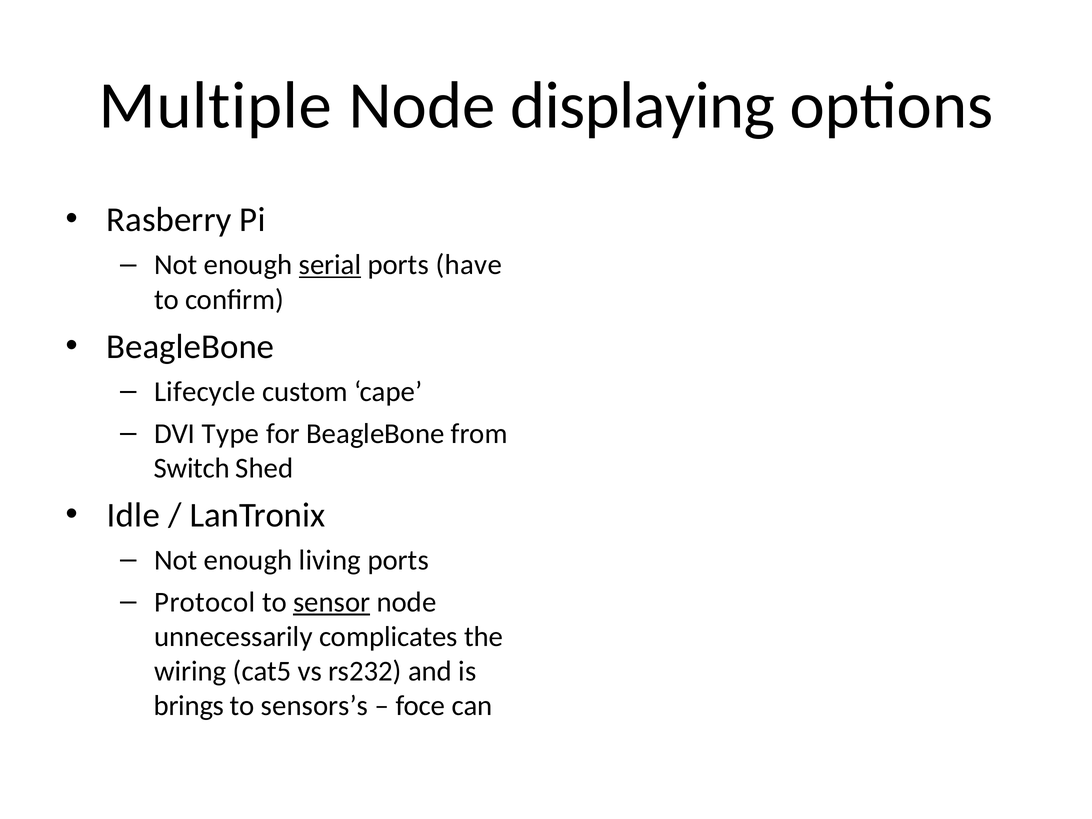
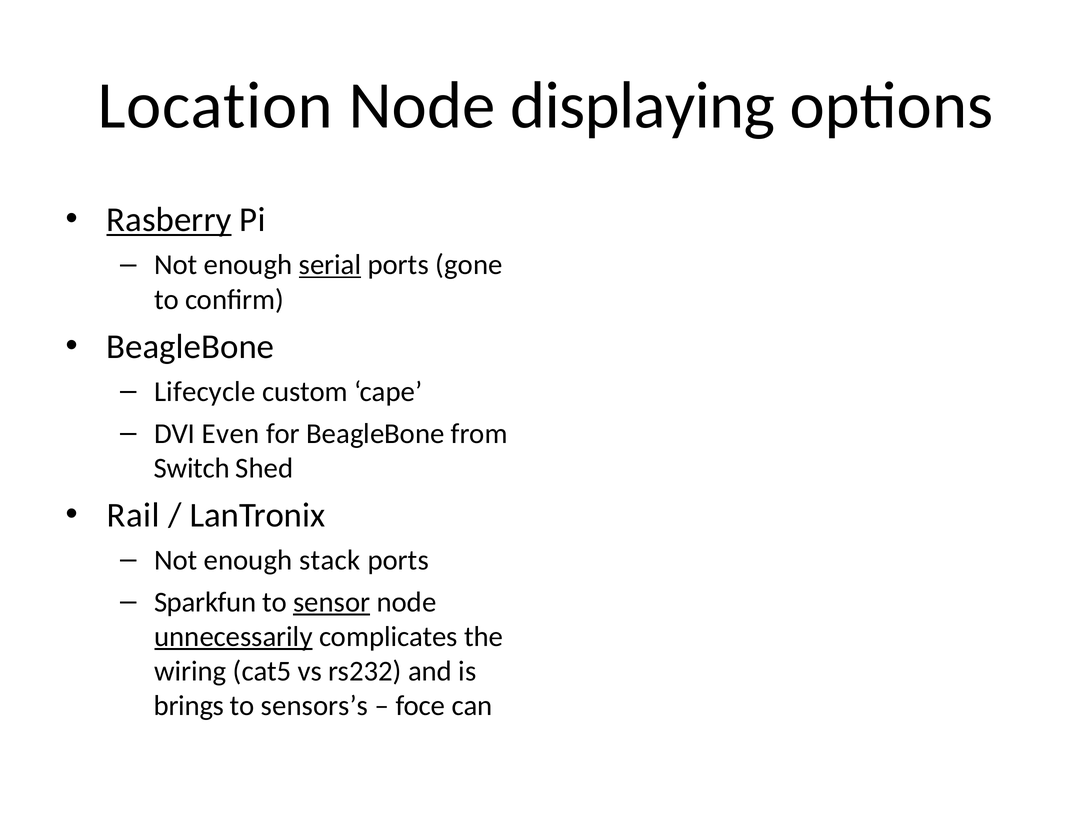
Multiple: Multiple -> Location (215, 106)
Rasberry underline: none -> present (169, 220)
have: have -> gone (469, 265)
Type: Type -> Even (231, 434)
Idle: Idle -> Rail (133, 515)
living: living -> stack (330, 560)
Protocol: Protocol -> Sparkfun (205, 602)
unnecessarily underline: none -> present (233, 637)
